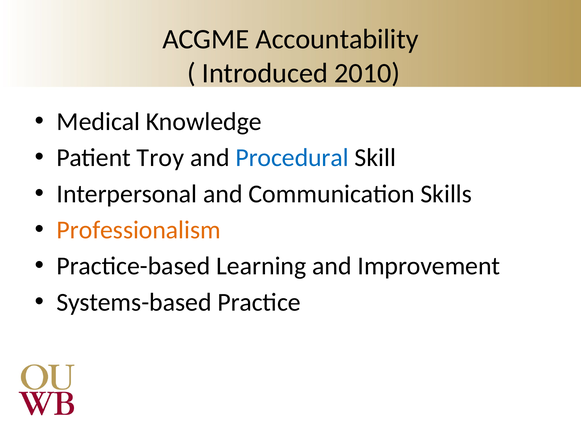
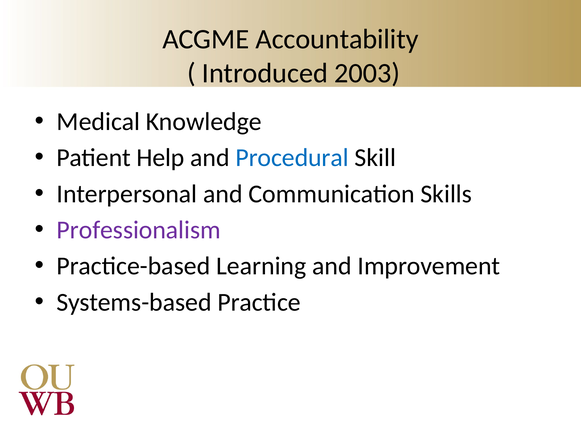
2010: 2010 -> 2003 (367, 73)
Troy: Troy -> Help (161, 158)
Professionalism colour: orange -> purple (139, 230)
